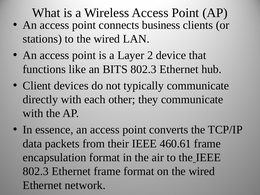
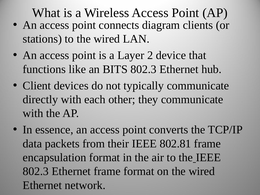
business: business -> diagram (161, 25)
460.61: 460.61 -> 802.81 (175, 144)
